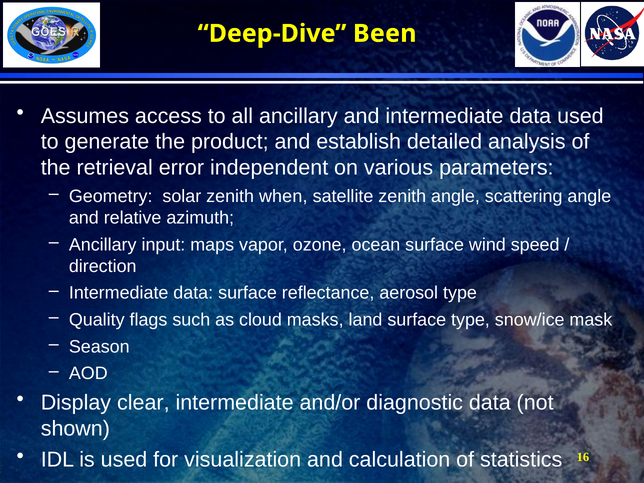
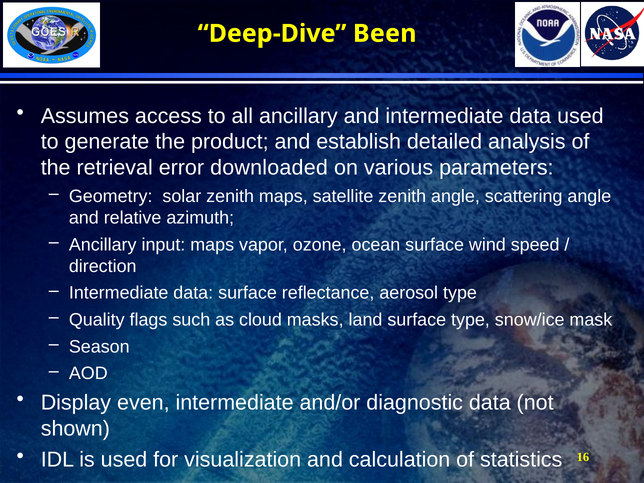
independent: independent -> downloaded (269, 168)
zenith when: when -> maps (283, 196)
clear: clear -> even (143, 403)
